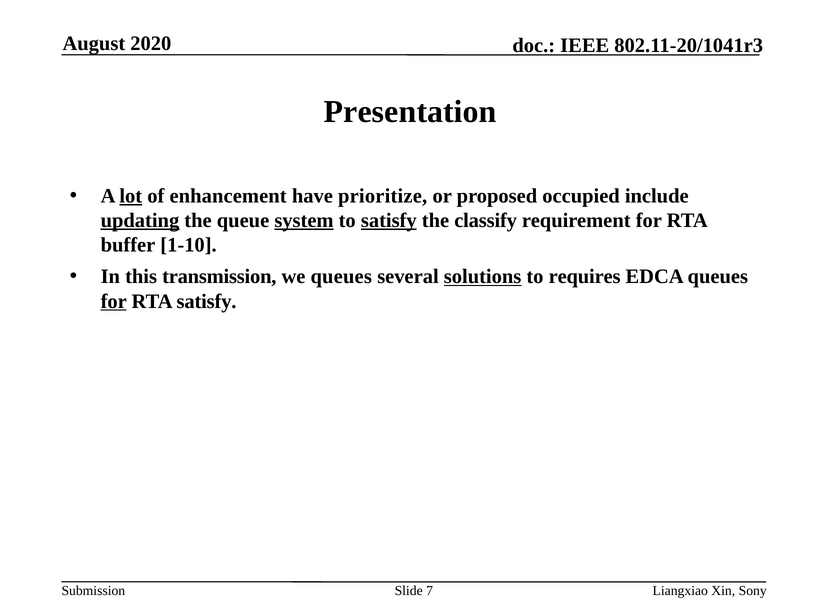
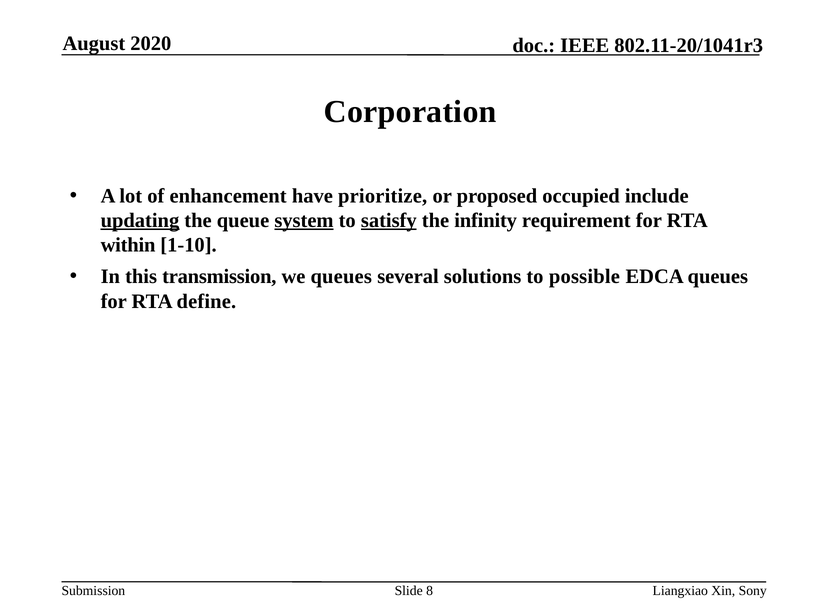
Presentation: Presentation -> Corporation (410, 112)
lot underline: present -> none (131, 196)
classify: classify -> infinity (486, 220)
buffer: buffer -> within (128, 245)
solutions underline: present -> none (483, 277)
requires: requires -> possible (584, 277)
for underline: present -> none (114, 301)
RTA satisfy: satisfy -> define (206, 301)
7: 7 -> 8 (430, 591)
